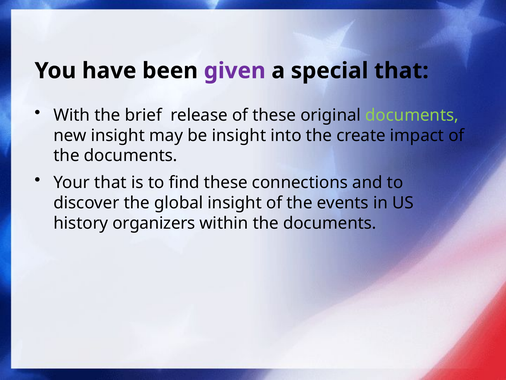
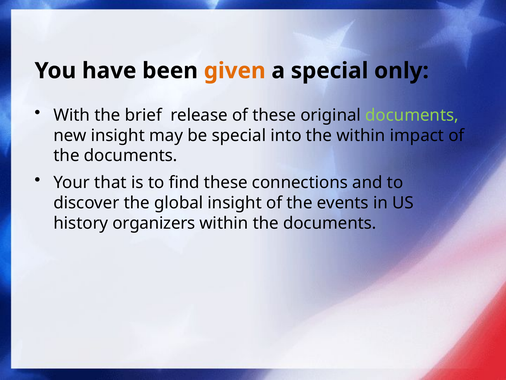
given colour: purple -> orange (235, 71)
special that: that -> only (401, 71)
be insight: insight -> special (239, 135)
the create: create -> within (361, 135)
